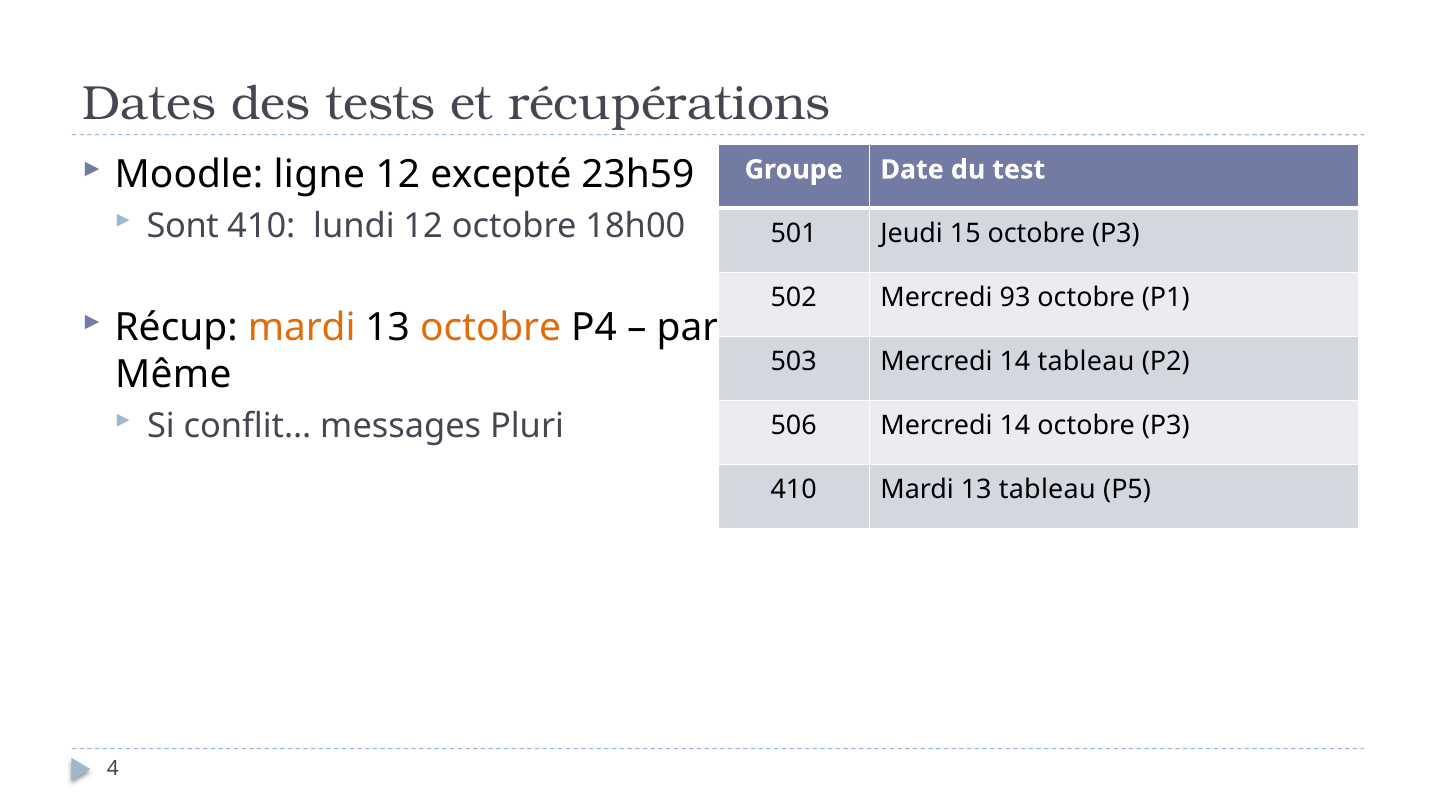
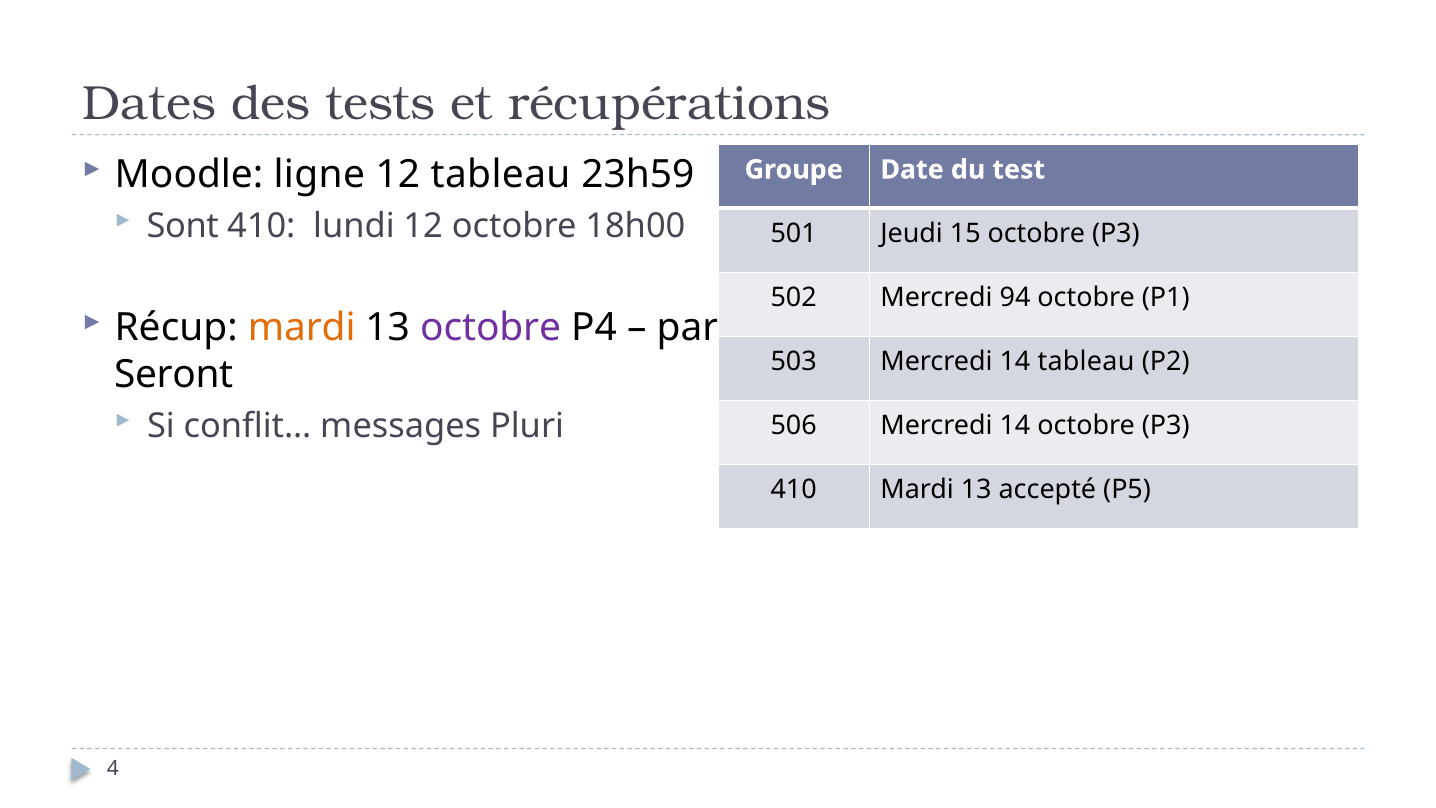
12 excepté: excepté -> tableau (501, 175)
93: 93 -> 94 (1015, 298)
octobre colour: orange -> purple (491, 328)
Même: Même -> Seront (174, 375)
13 tableau: tableau -> accepté (1047, 489)
